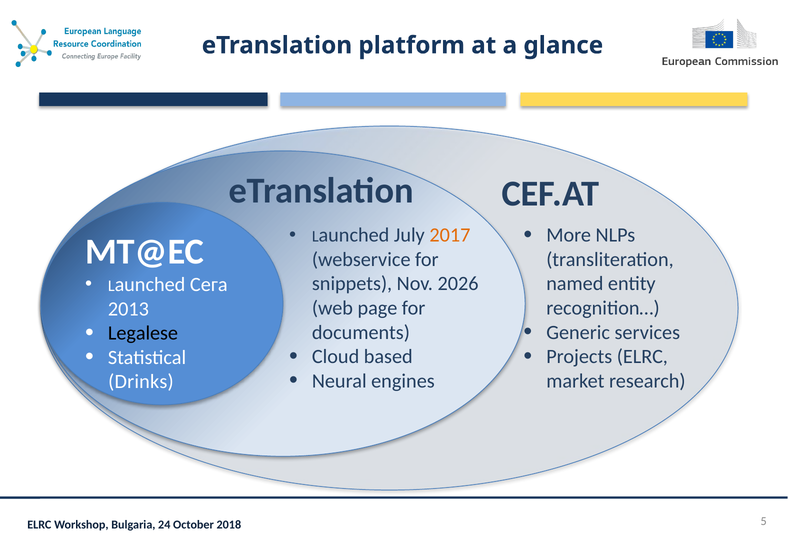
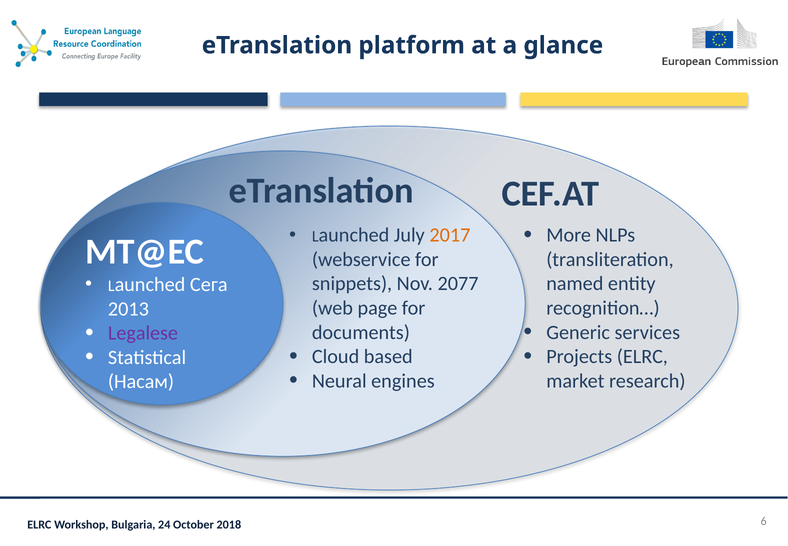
2026: 2026 -> 2077 (458, 284)
Legalese colour: black -> purple (143, 333)
Drinks: Drinks -> Насам (141, 381)
5: 5 -> 6 (764, 521)
